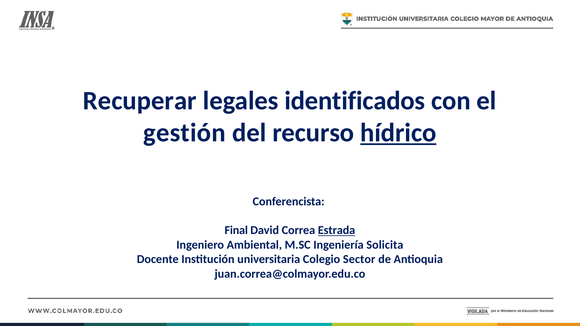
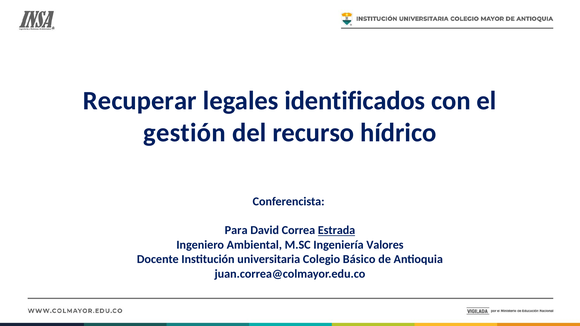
hídrico underline: present -> none (398, 133)
Final: Final -> Para (236, 231)
Solicita: Solicita -> Valores (385, 245)
Sector: Sector -> Básico (359, 260)
